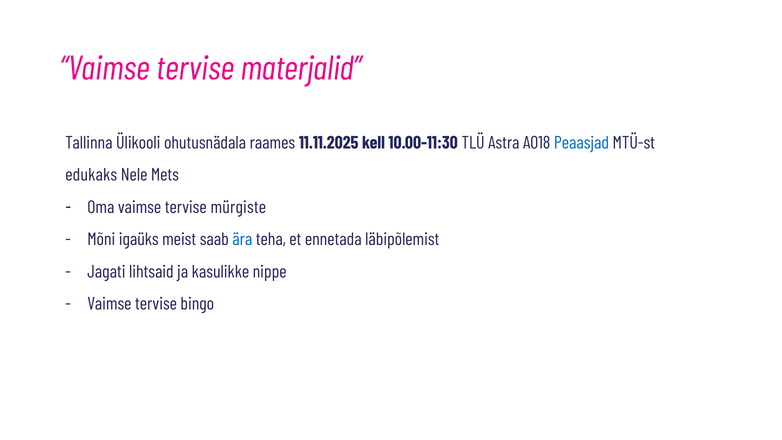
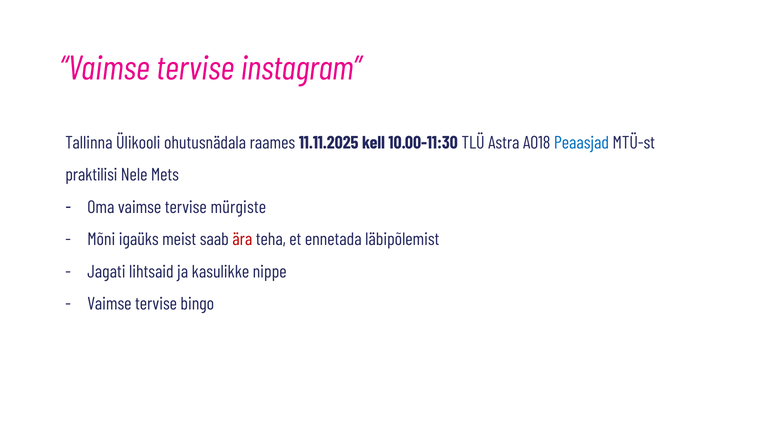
materjalid: materjalid -> instagram (301, 68)
edukaks: edukaks -> praktilisi (91, 175)
ära colour: blue -> red (242, 239)
